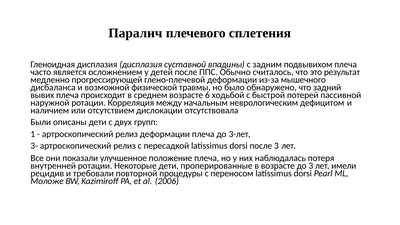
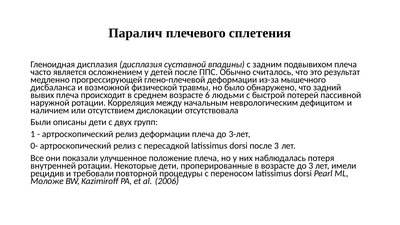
ходьбой: ходьбой -> людьми (228, 95)
3-: 3- -> 0- (34, 146)
